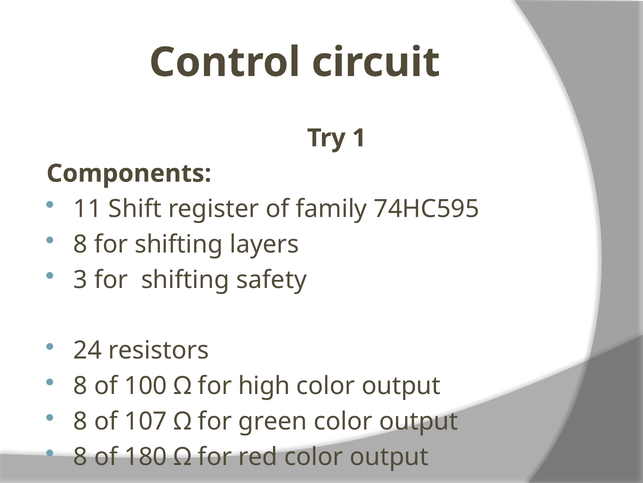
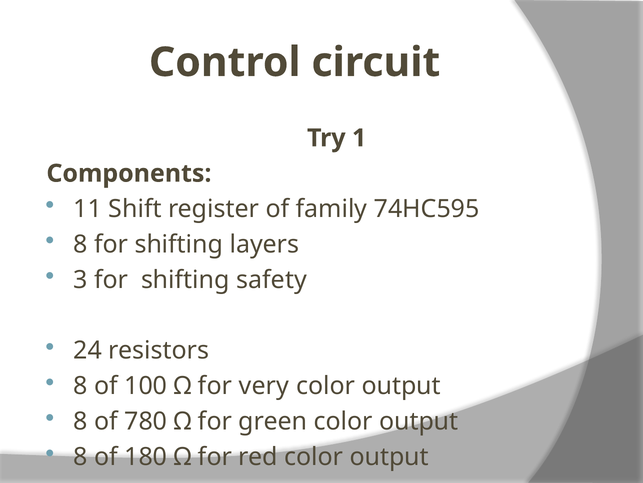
high: high -> very (264, 386)
107: 107 -> 780 (146, 421)
